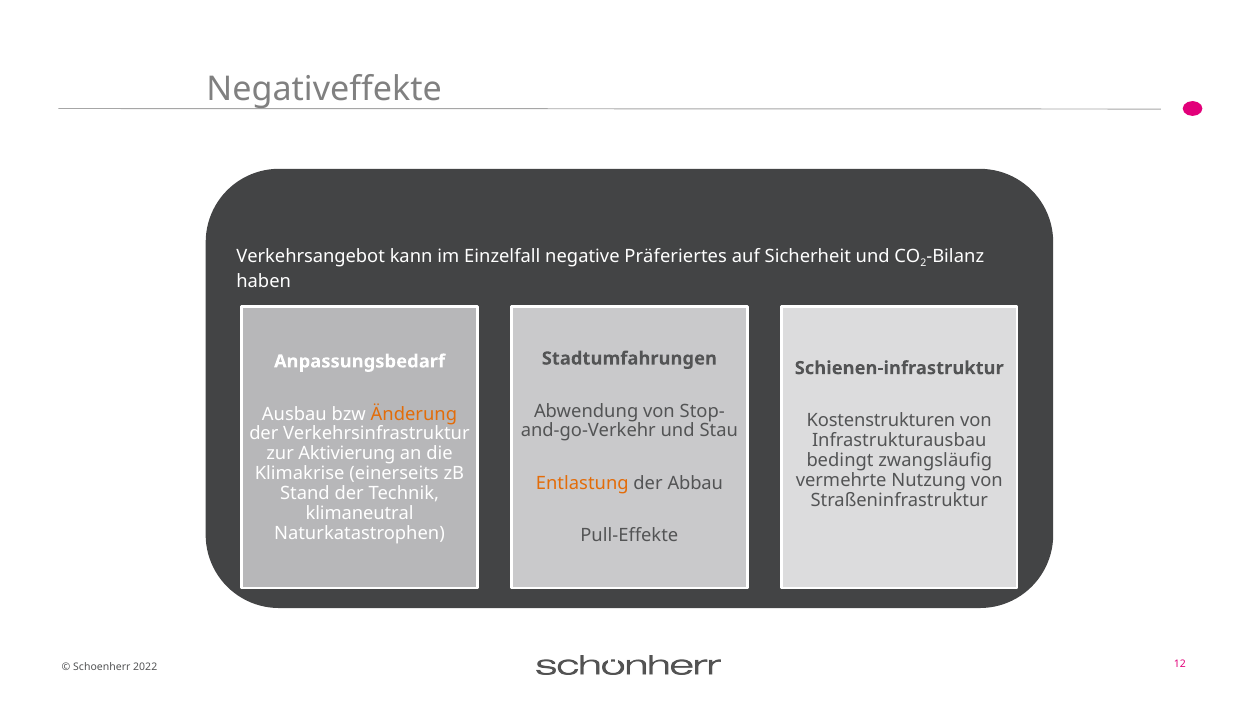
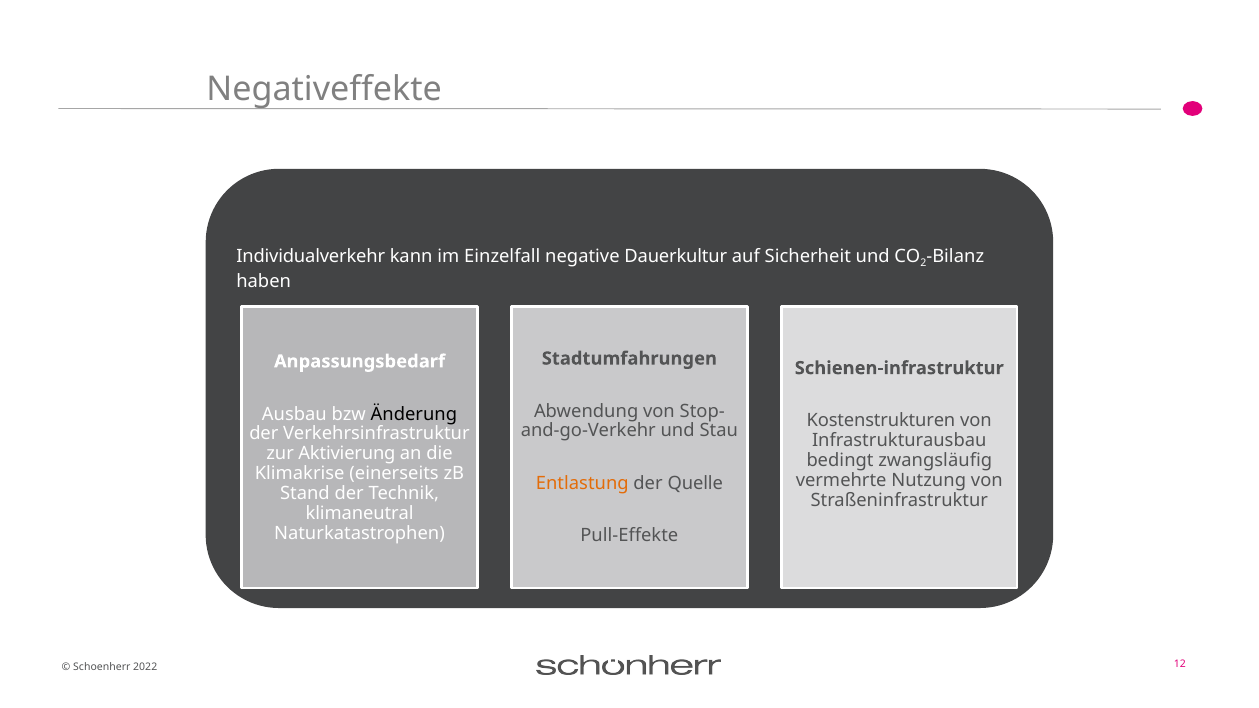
Verkehrsangebot: Verkehrsangebot -> Individualverkehr (311, 256)
Präferiertes: Präferiertes -> Dauerkultur (676, 256)
Änderung colour: orange -> black (414, 414)
Abbau: Abbau -> Quelle (695, 484)
